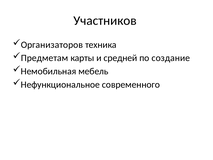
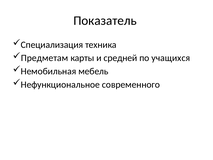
Участников: Участников -> Показатель (105, 21)
Организаторов: Организаторов -> Специализация (52, 45)
создание: создание -> учащихся (171, 58)
